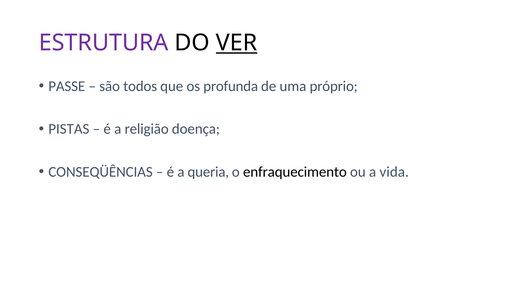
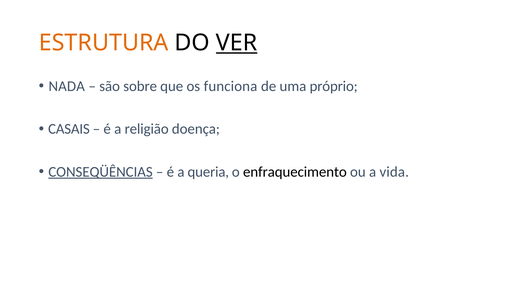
ESTRUTURA colour: purple -> orange (104, 43)
PASSE: PASSE -> NADA (67, 86)
todos: todos -> sobre (140, 86)
profunda: profunda -> funciona (231, 86)
PISTAS: PISTAS -> CASAIS (69, 129)
CONSEQÜÊNCIAS underline: none -> present (101, 171)
